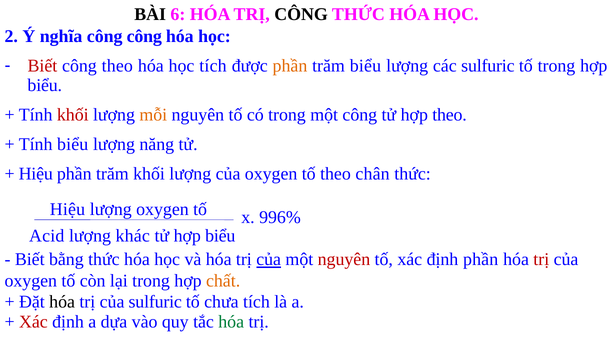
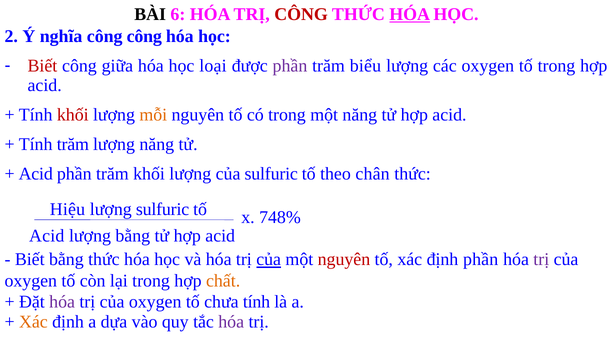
CÔNG colour: black -> red (301, 14)
HÓA underline: none -> present (410, 14)
công theo: theo -> giữa (117, 66)
học tích: tích -> loại (213, 66)
phần colour: orange -> purple (290, 66)
các sulfuric: sulfuric -> oxygen (488, 66)
biểu: biểu -> acid (45, 85)
một công: công -> năng (360, 115)
theo: theo -> acid (449, 115)
Tính biểu: biểu -> trăm (73, 144)
Hiệu: Hiệu -> Acid (36, 174)
lượng của oxygen: oxygen -> sulfuric (271, 174)
lượng oxygen: oxygen -> sulfuric (163, 209)
996%: 996% -> 748% (280, 217)
lượng khác: khác -> bằng (133, 236)
biểu: biểu -> acid (220, 236)
trị colour: red -> purple (541, 259)
hóa colour: black -> purple (62, 302)
sulfuric: sulfuric -> oxygen (155, 302)
chưa tích: tích -> tính (257, 302)
Xác colour: red -> orange (33, 322)
hóa colour: green -> purple (231, 322)
